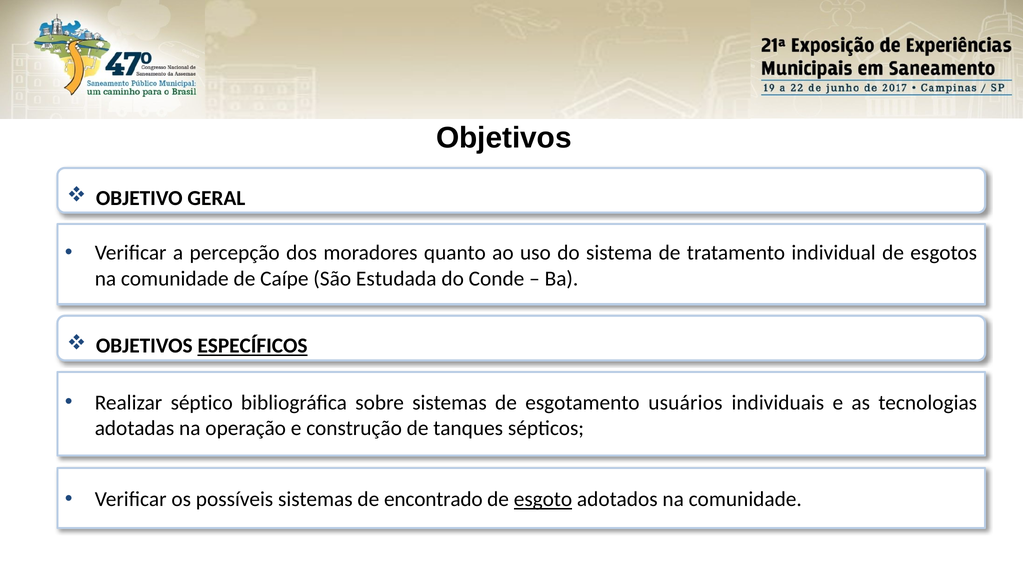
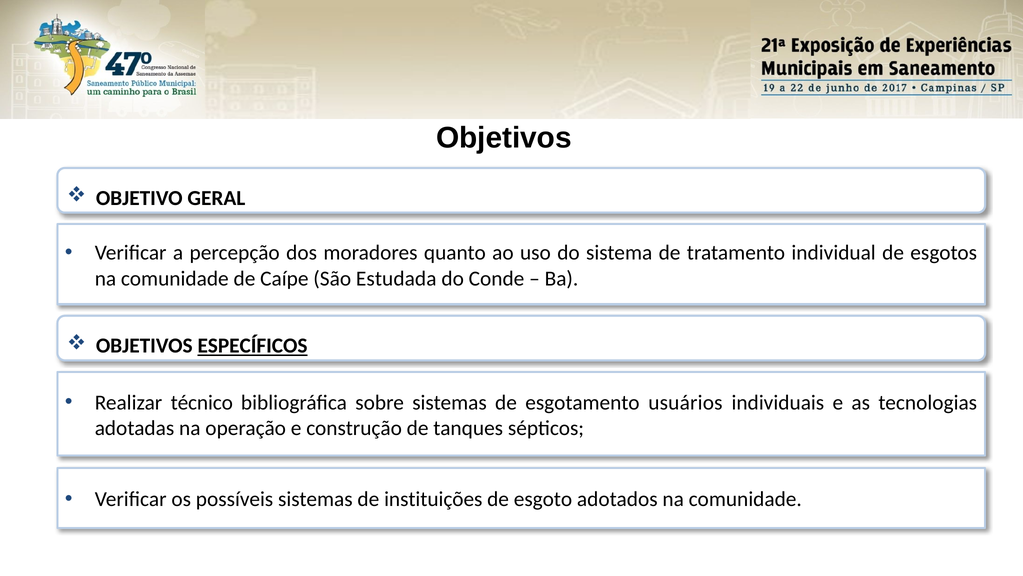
séptico: séptico -> técnico (202, 402)
encontrado: encontrado -> instituições (433, 499)
esgoto underline: present -> none (543, 499)
